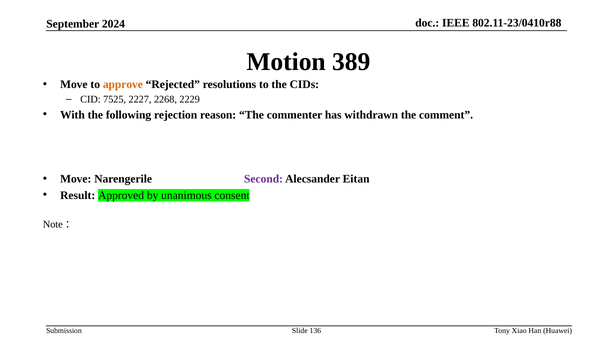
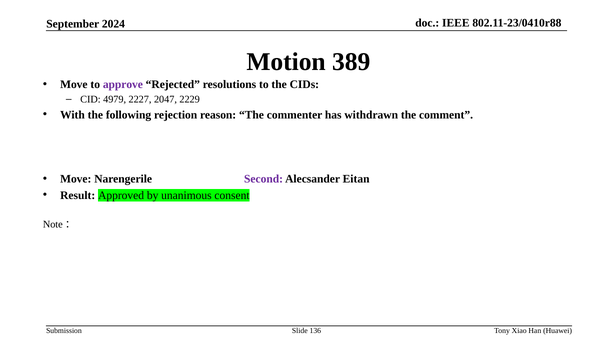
approve colour: orange -> purple (123, 84)
7525: 7525 -> 4979 (115, 99)
2268: 2268 -> 2047 (165, 99)
